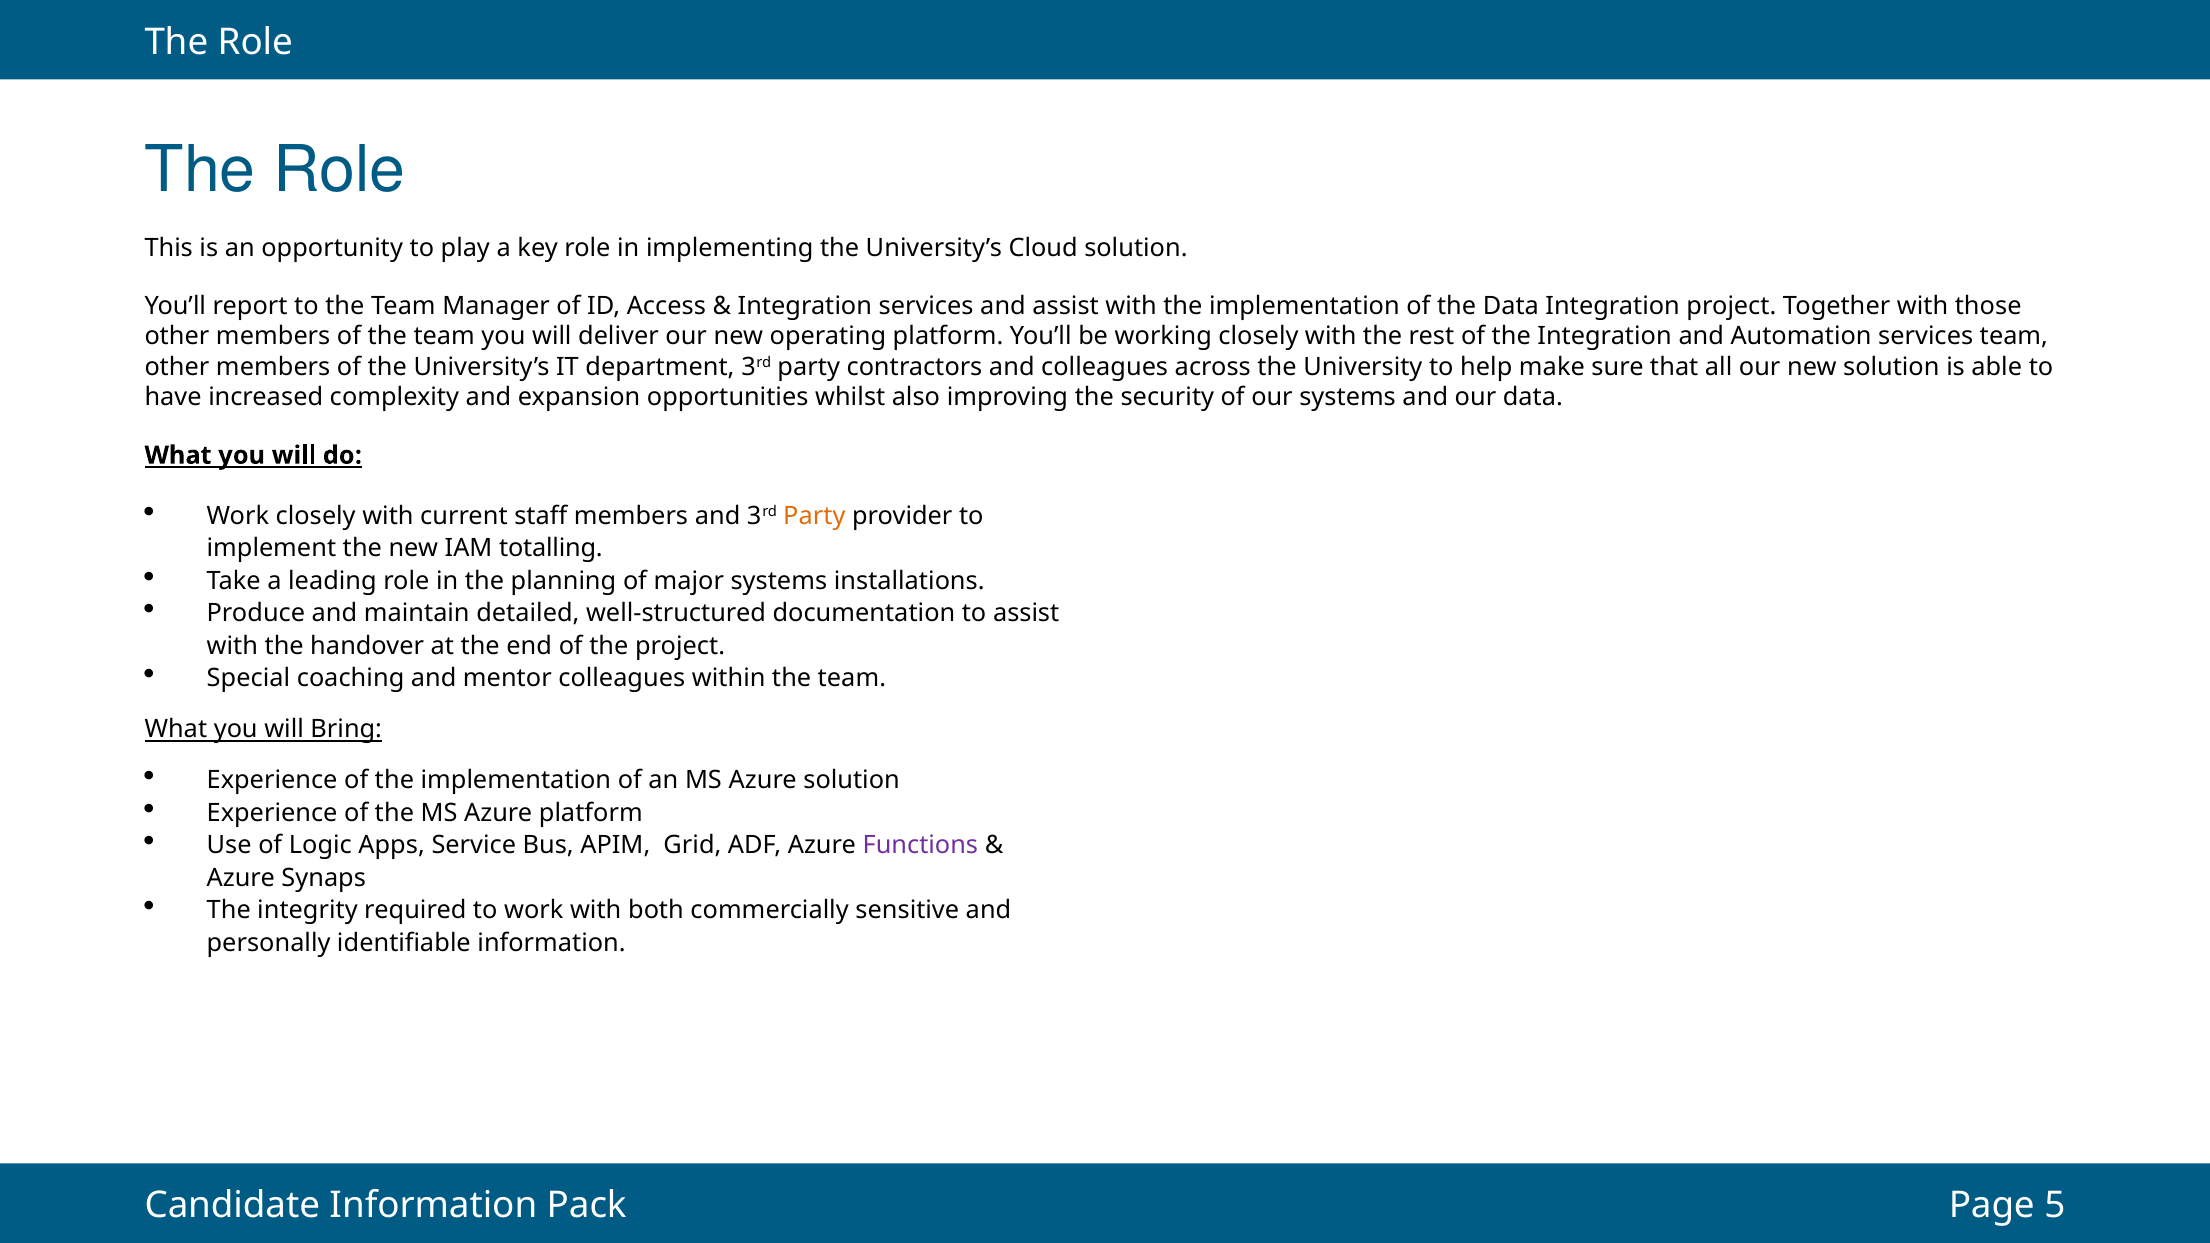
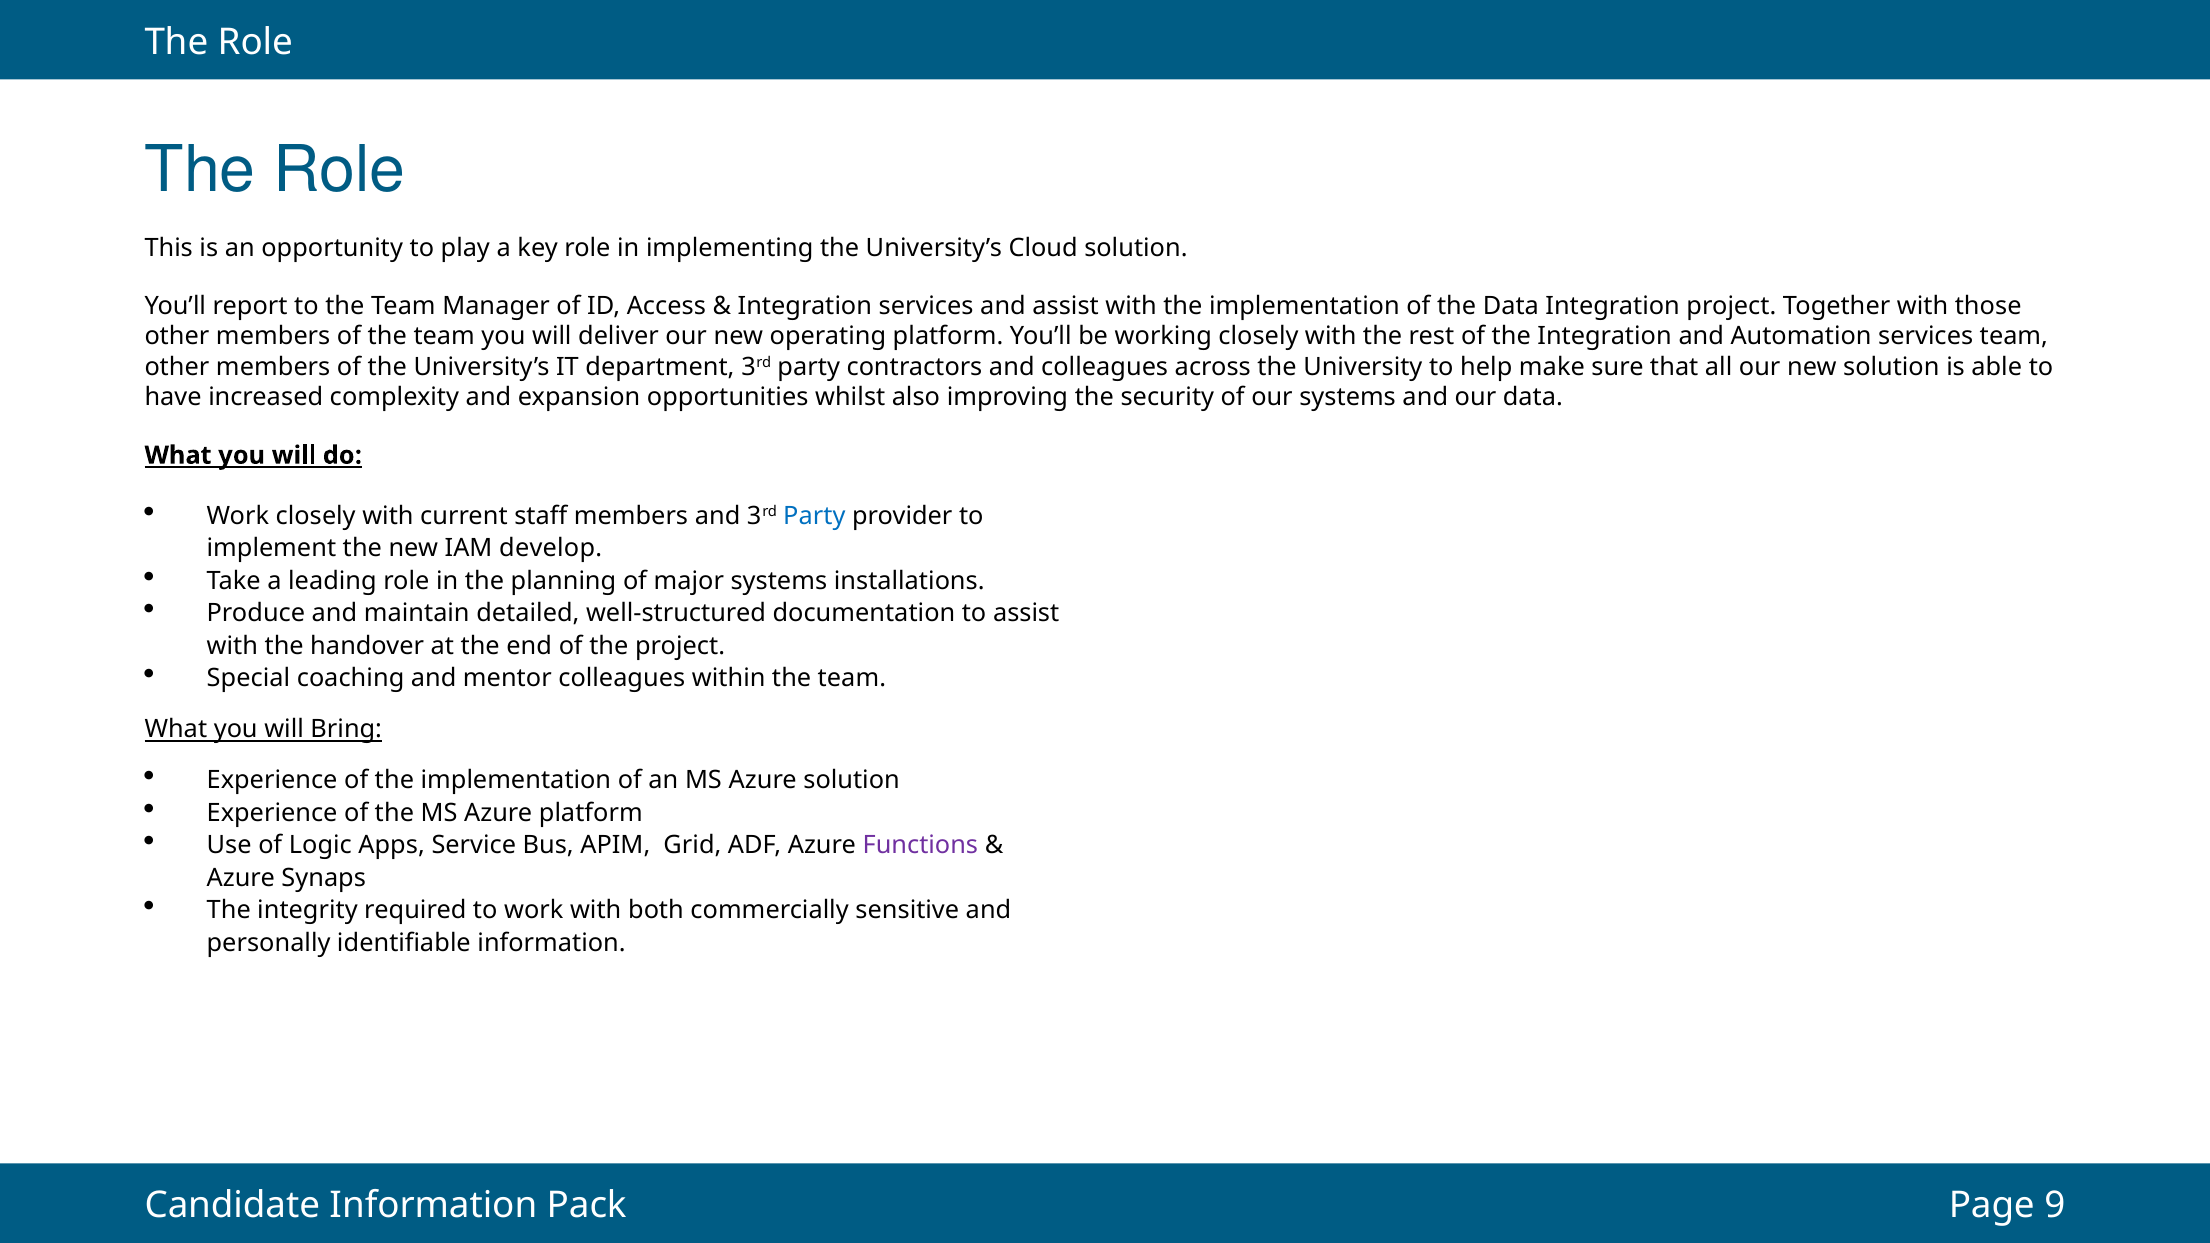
Party colour: orange -> blue (814, 516)
totalling: totalling -> develop (551, 549)
5: 5 -> 9 (2055, 1205)
